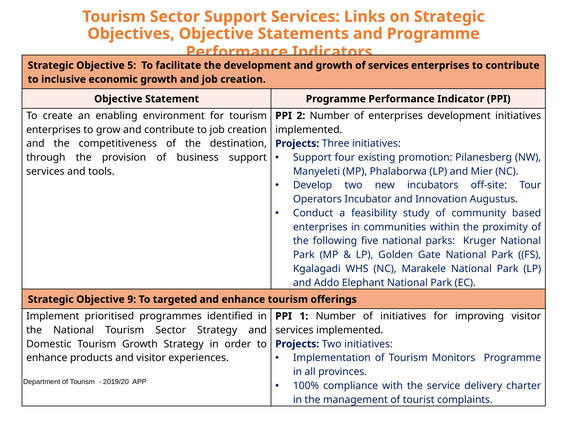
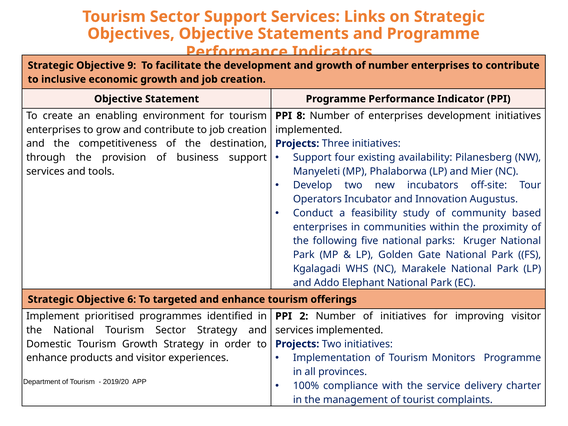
5: 5 -> 9 (132, 65)
of services: services -> number (388, 65)
2: 2 -> 8 (301, 116)
promotion: promotion -> availability (425, 157)
9: 9 -> 6 (132, 299)
1: 1 -> 2 (304, 316)
